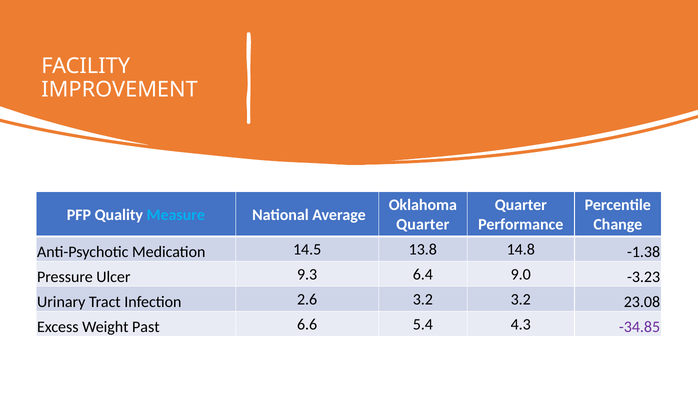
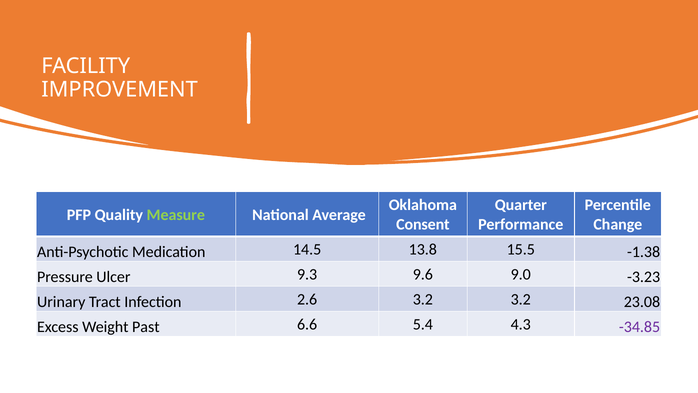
Measure colour: light blue -> light green (176, 215)
Quarter: Quarter -> Consent (423, 224)
14.8: 14.8 -> 15.5 (521, 249)
6.4: 6.4 -> 9.6 (423, 274)
